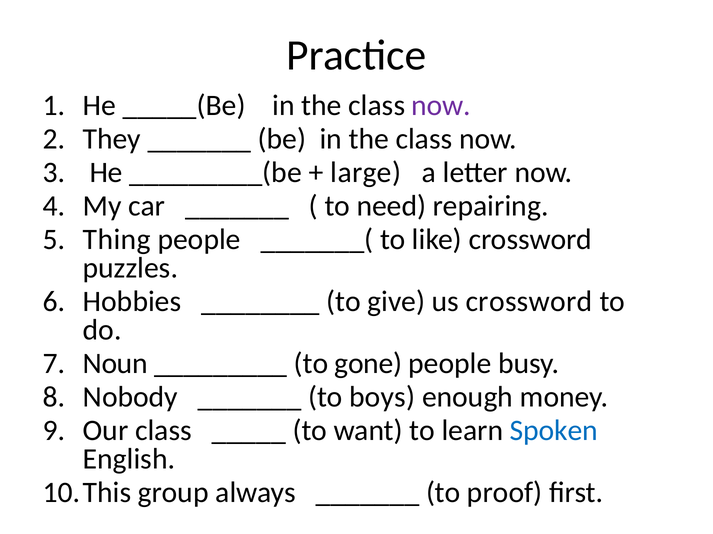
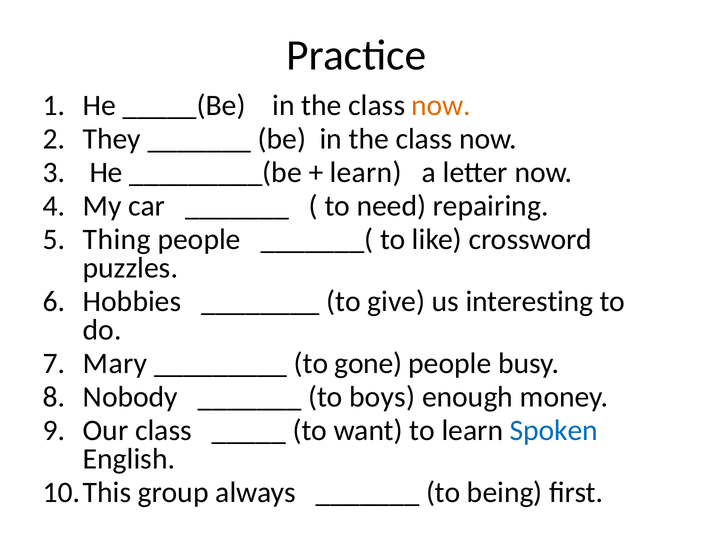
now colour: purple -> orange (441, 105)
large: large -> learn (366, 173)
us crossword: crossword -> interesting (529, 302)
Noun: Noun -> Mary (115, 364)
proof: proof -> being (505, 493)
